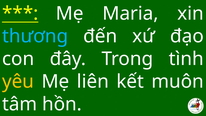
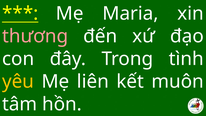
thương colour: light blue -> pink (35, 36)
